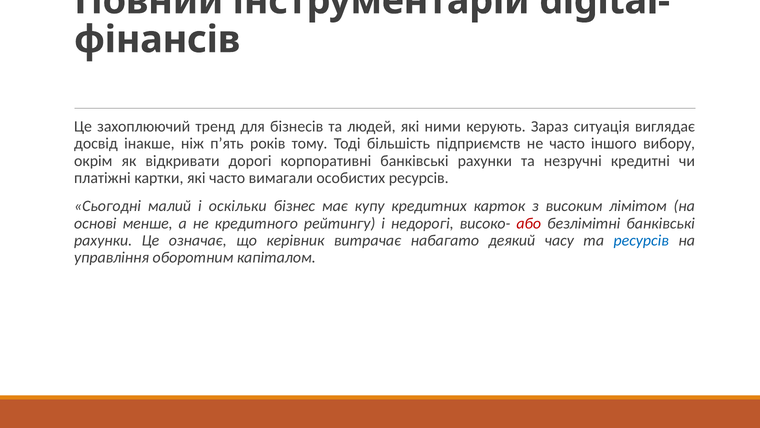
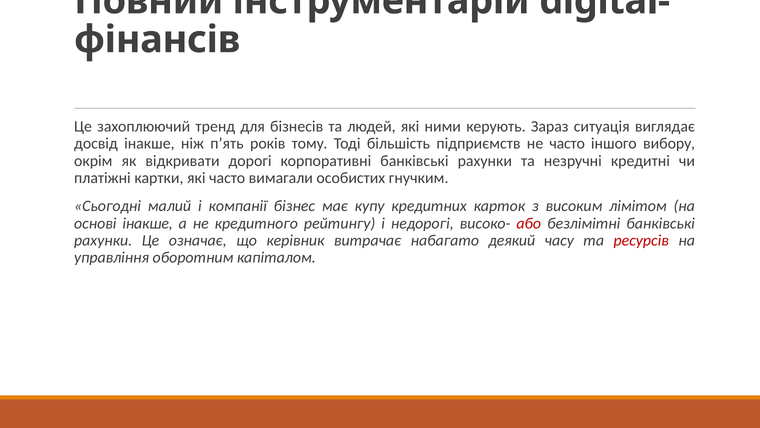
особистих ресурсів: ресурсів -> гнучким (419, 178)
оскільки: оскільки -> компанії (238, 206)
основі менше: менше -> інакше (148, 223)
ресурсів colour: blue -> red (641, 240)
